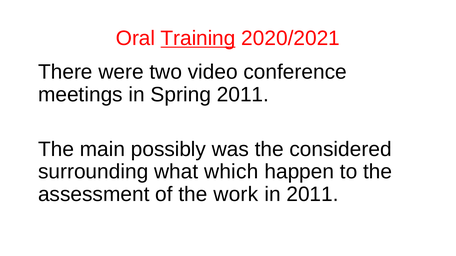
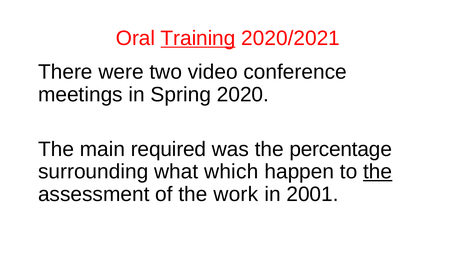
Spring 2011: 2011 -> 2020 (243, 95)
possibly: possibly -> required (169, 149)
considered: considered -> percentage (341, 149)
the underline: none -> present (378, 172)
in 2011: 2011 -> 2001 (313, 195)
